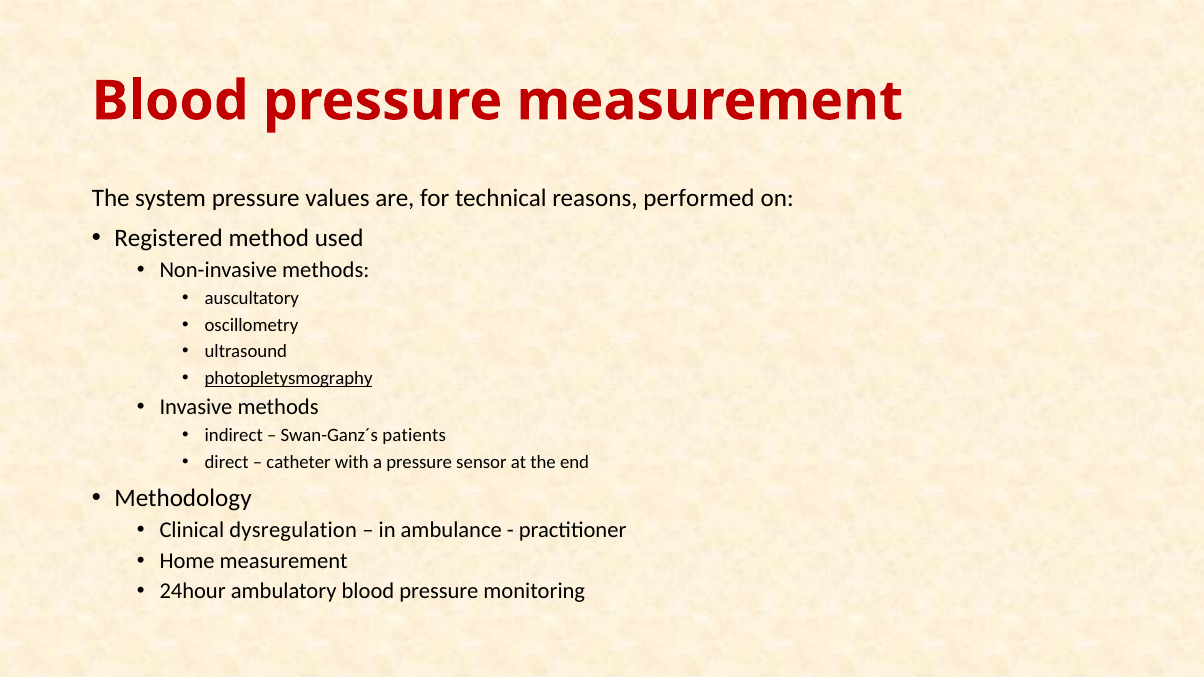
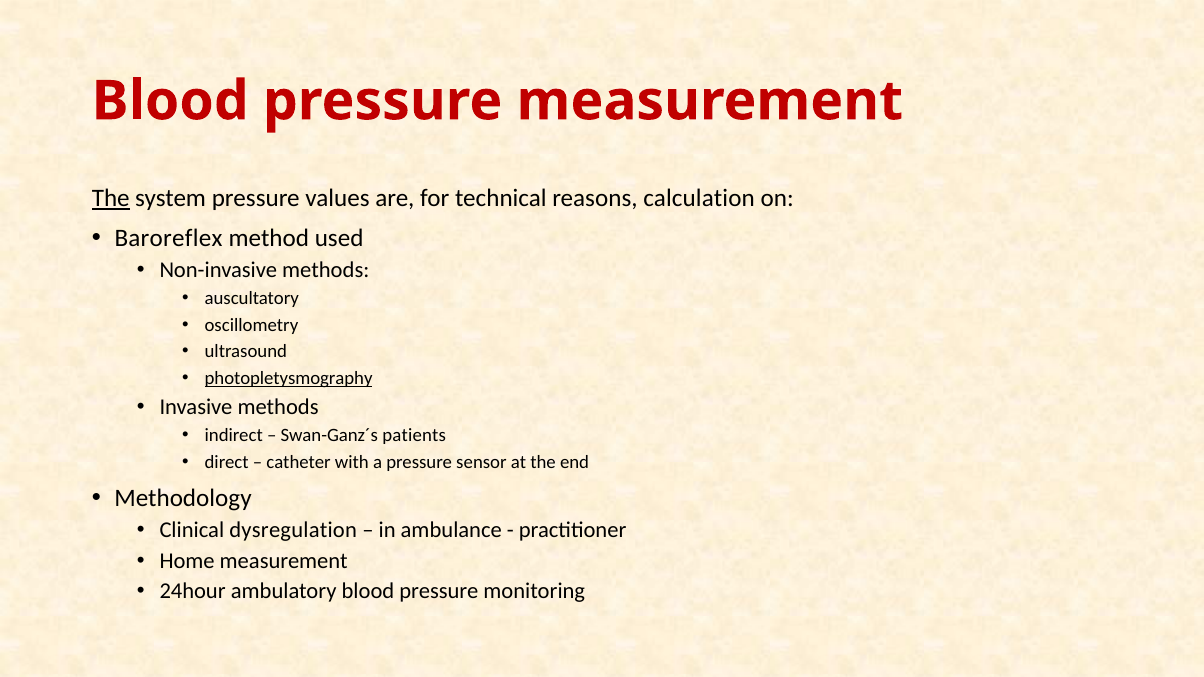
The underline: none -> present (111, 198)
performed: performed -> calculation (699, 198)
Registered: Registered -> Baroreflex (169, 238)
